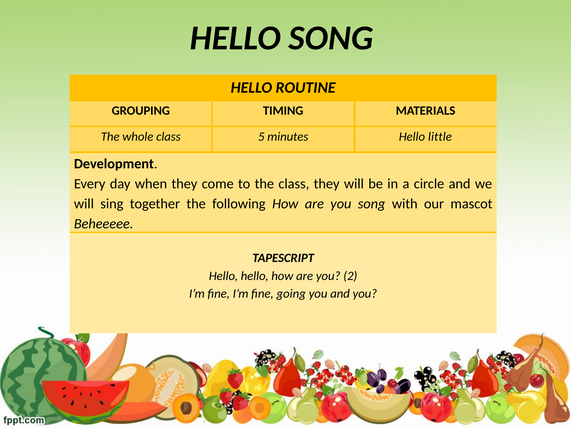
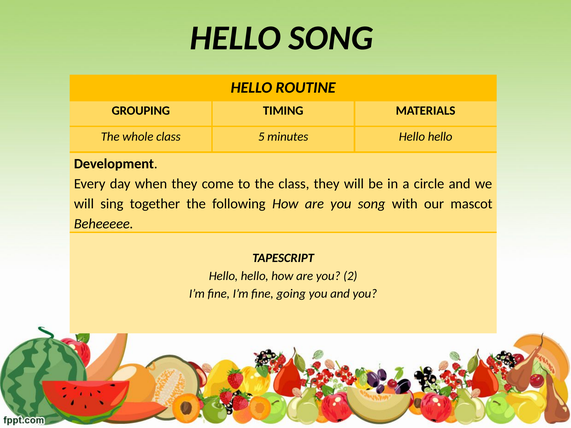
minutes Hello little: little -> hello (440, 137)
